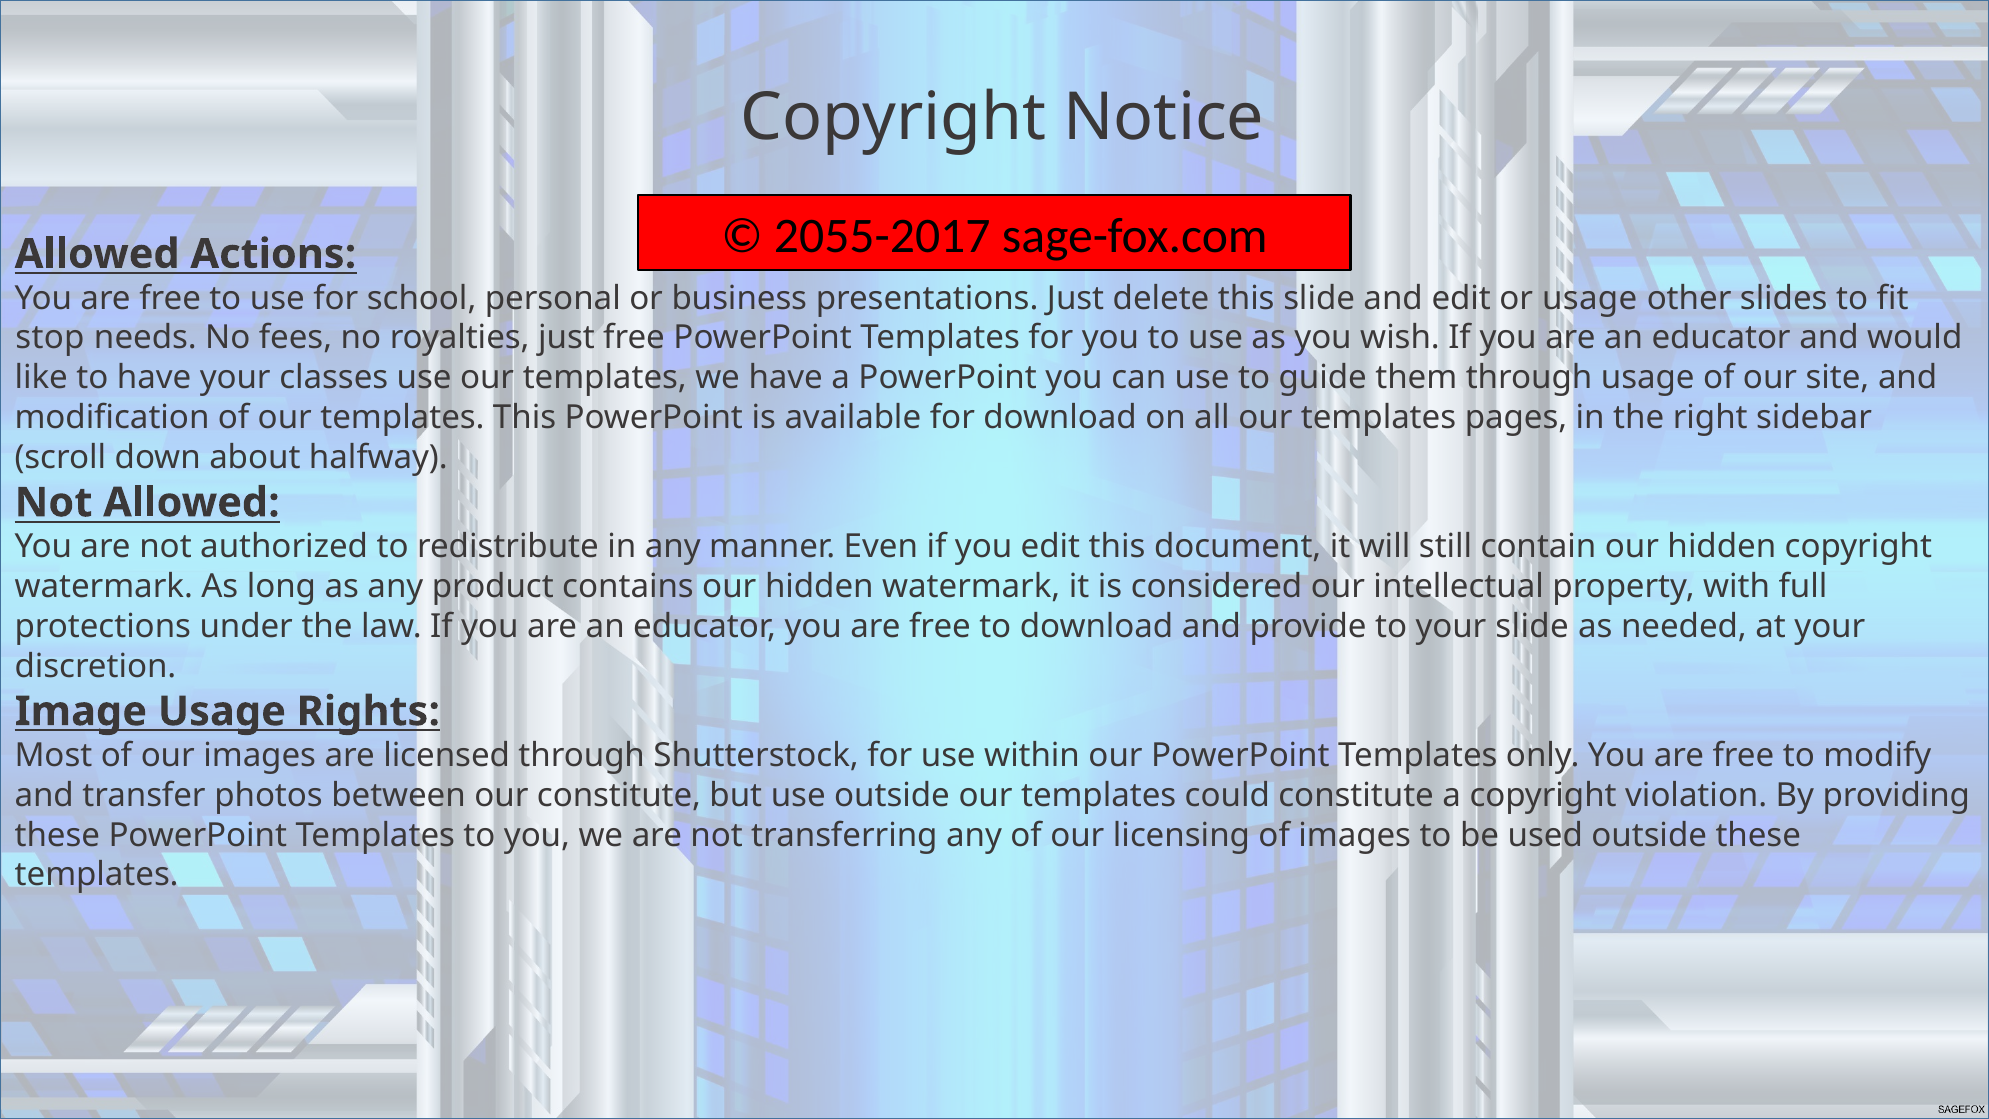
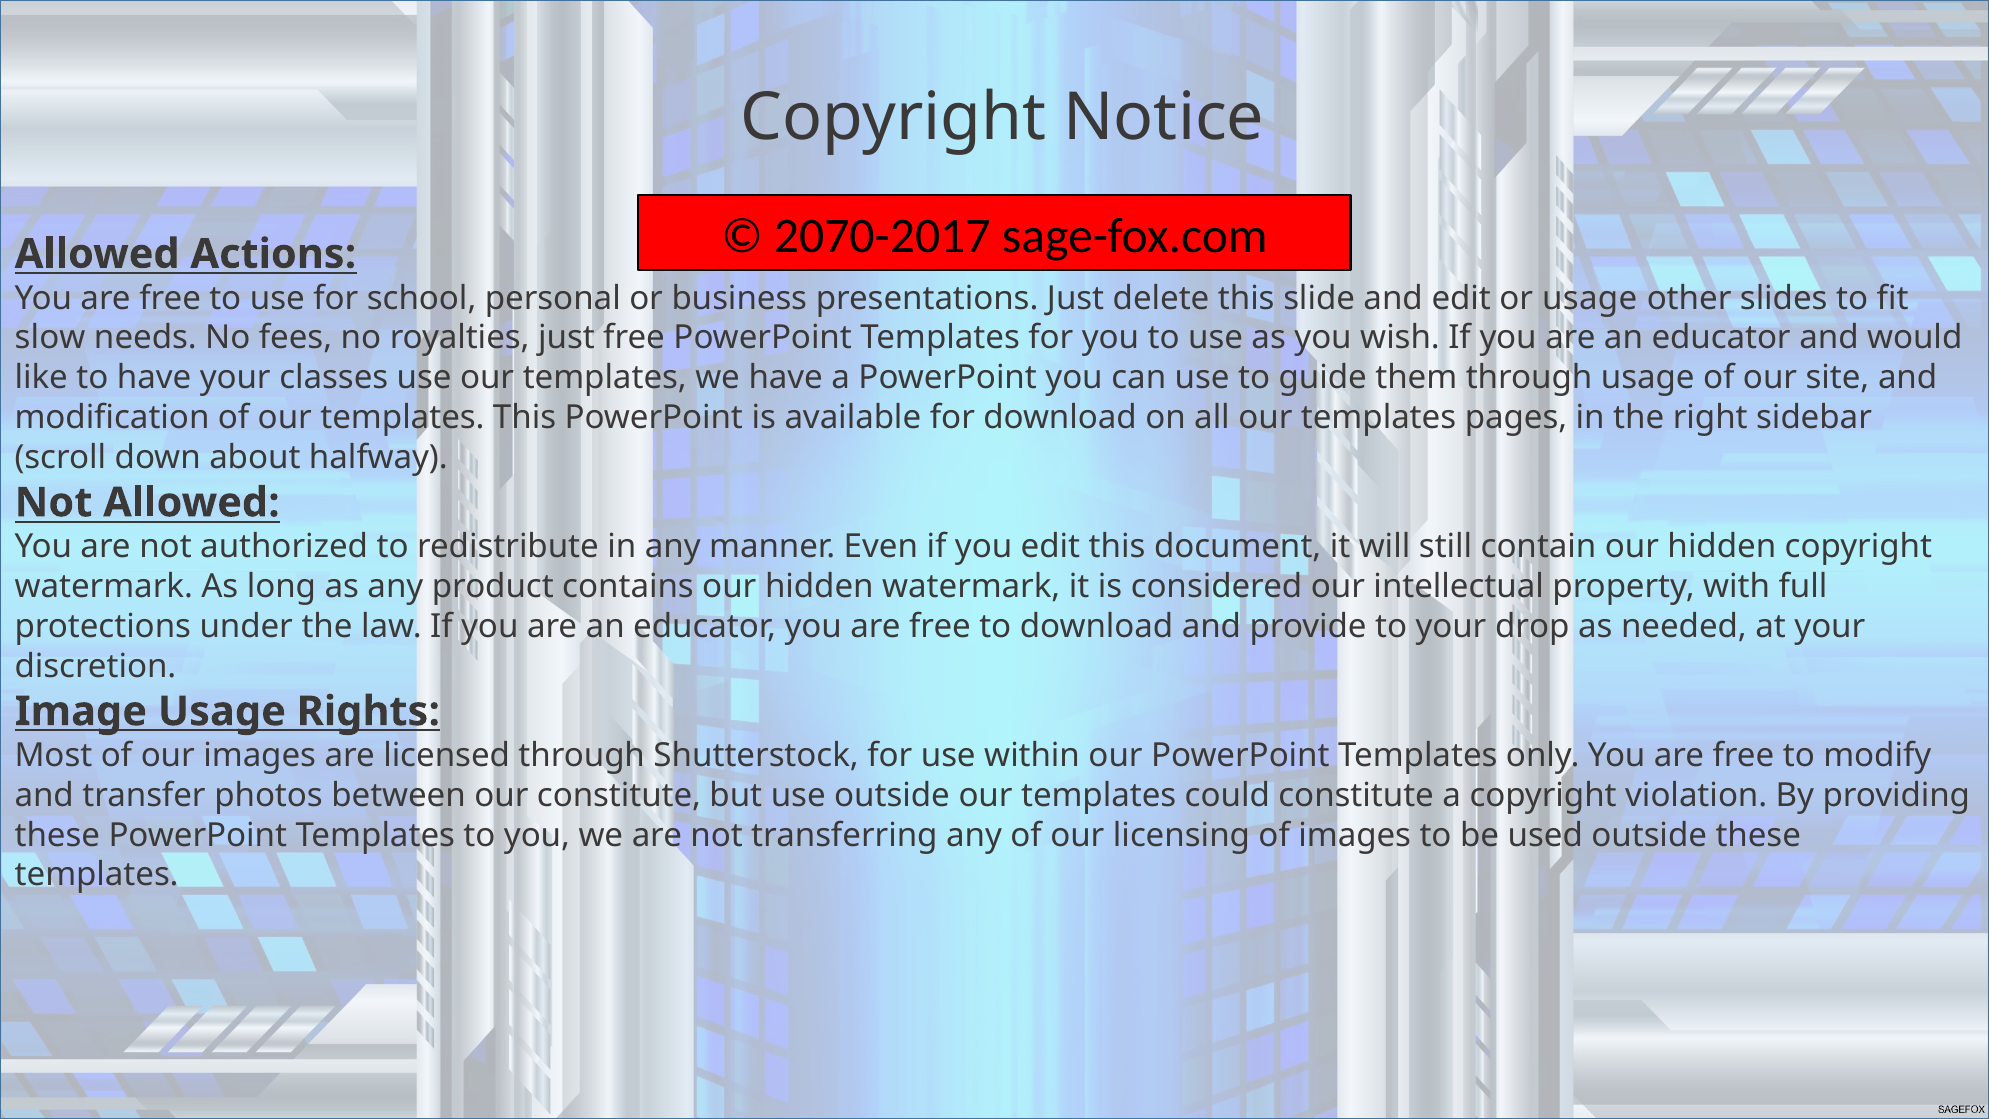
2055-2017: 2055-2017 -> 2070-2017 (882, 236)
stop: stop -> slow (50, 338)
your slide: slide -> drop (1532, 626)
